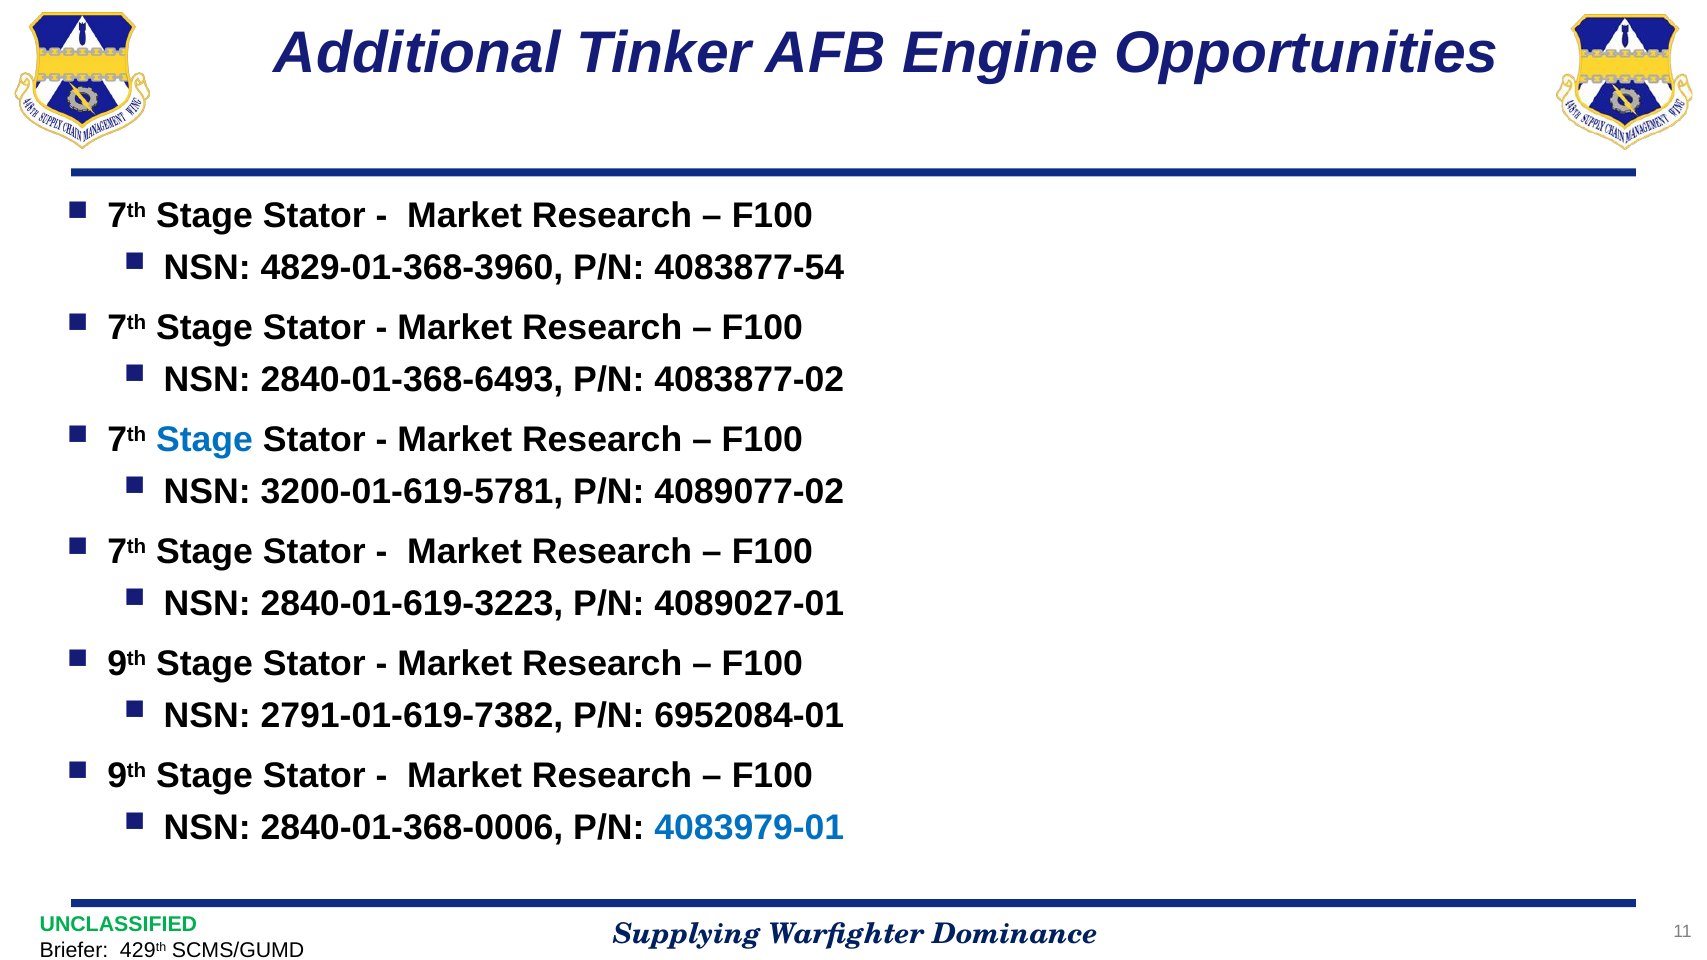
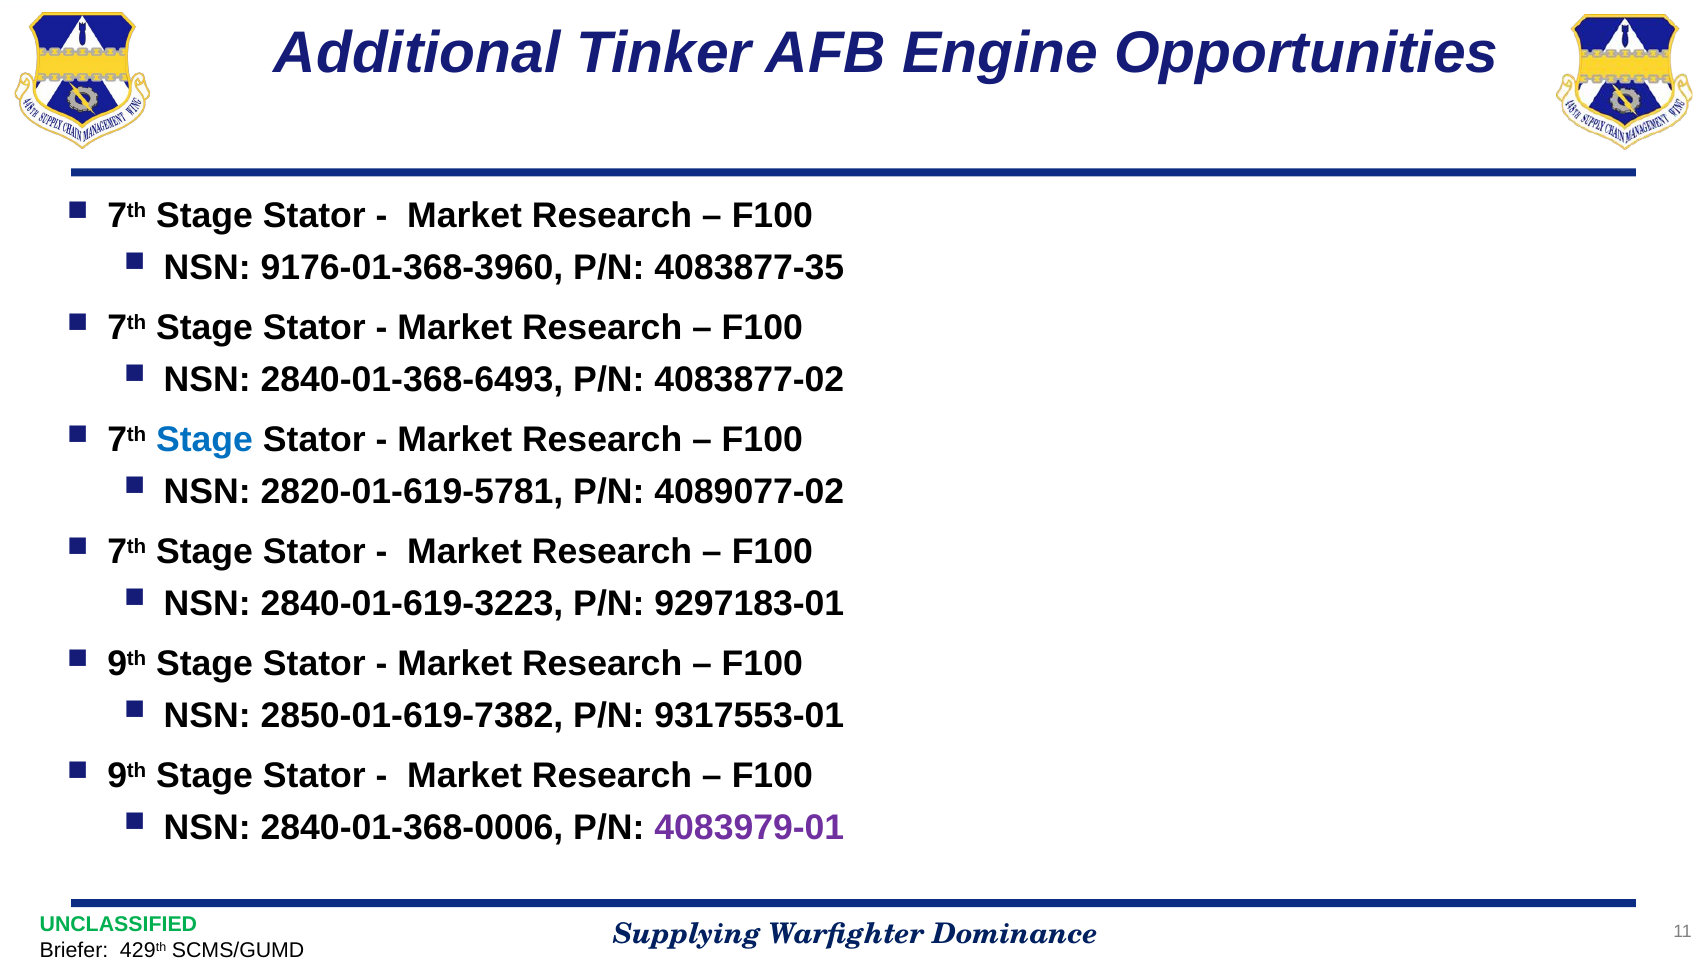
4829-01-368-3960: 4829-01-368-3960 -> 9176-01-368-3960 (412, 268)
4083877-54: 4083877-54 -> 4083877-35 (749, 268)
3200-01-619-5781: 3200-01-619-5781 -> 2820-01-619-5781 (412, 492)
4089027-01: 4089027-01 -> 9297183-01 (749, 604)
2791-01-619-7382: 2791-01-619-7382 -> 2850-01-619-7382 (412, 716)
6952084-01: 6952084-01 -> 9317553-01 (749, 716)
4083979-01 colour: blue -> purple (749, 828)
